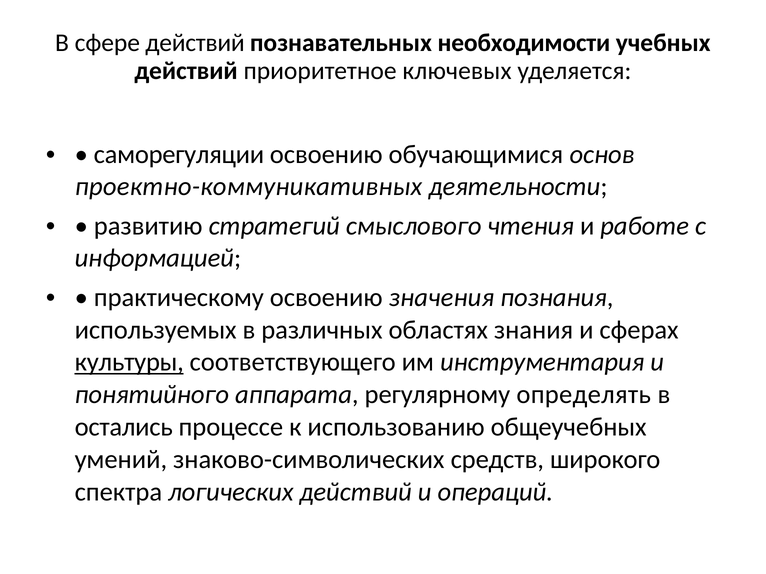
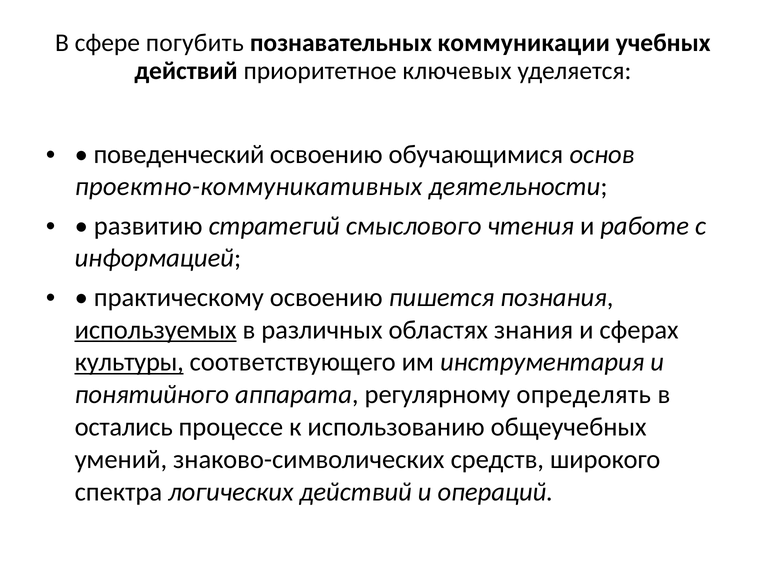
сфере действий: действий -> погубить (195, 43)
необходимости: необходимости -> коммуникации (524, 43)
саморегуляции: саморегуляции -> поведенческий (179, 154)
значения: значения -> пишется (442, 298)
используемых underline: none -> present (156, 330)
